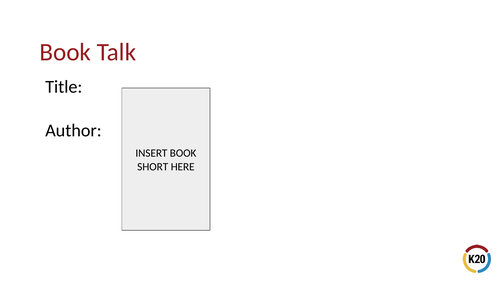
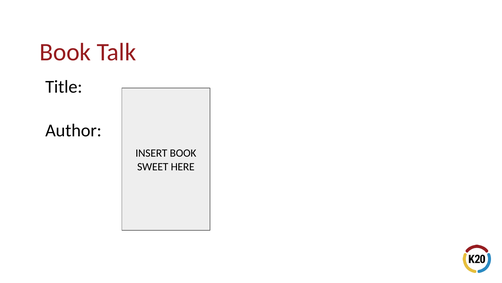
SHORT: SHORT -> SWEET (153, 166)
